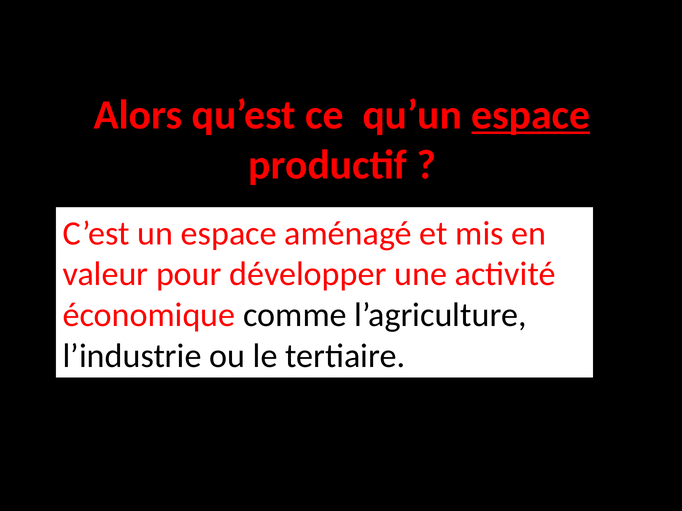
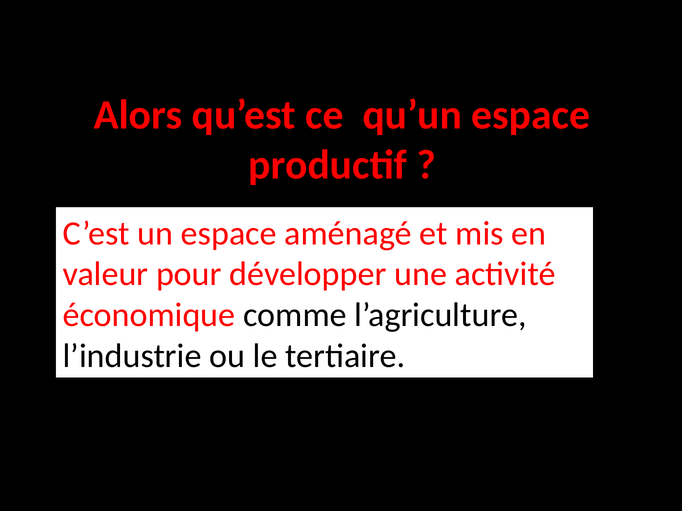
espace underline: present -> none (531, 115)
